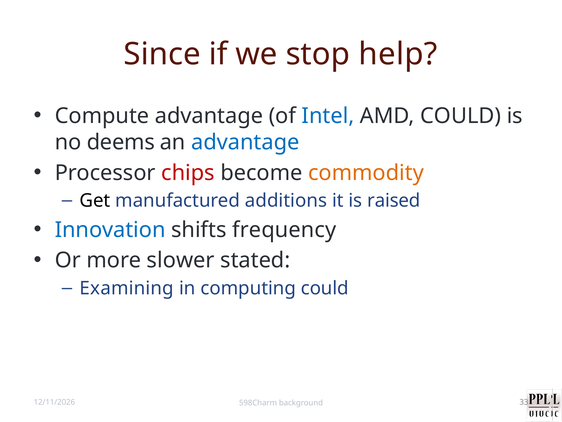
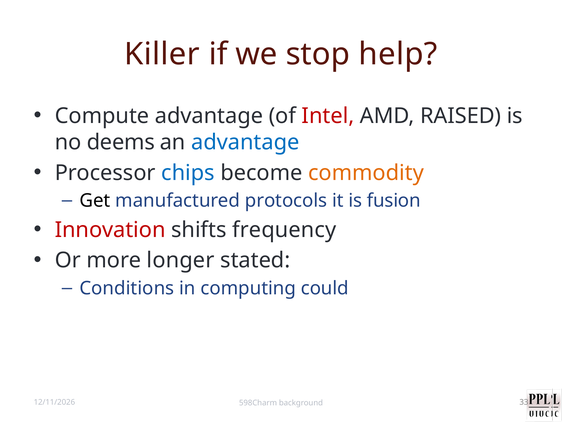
Since: Since -> Killer (162, 54)
Intel colour: blue -> red (328, 116)
AMD COULD: COULD -> RAISED (461, 116)
chips colour: red -> blue (188, 173)
additions: additions -> protocols (286, 201)
raised: raised -> fusion (394, 201)
Innovation colour: blue -> red (110, 230)
slower: slower -> longer (181, 260)
Examining: Examining -> Conditions (127, 288)
